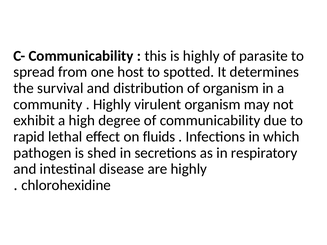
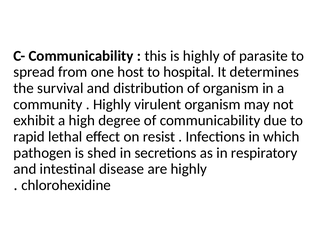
spotted: spotted -> hospital (189, 72)
fluids: fluids -> resist (159, 137)
